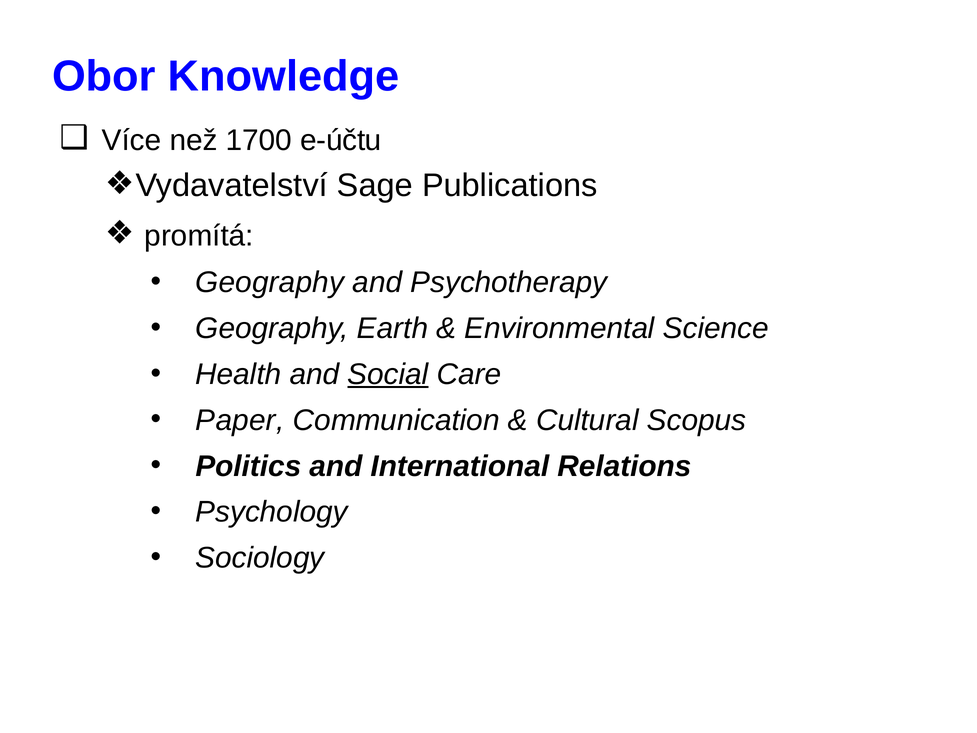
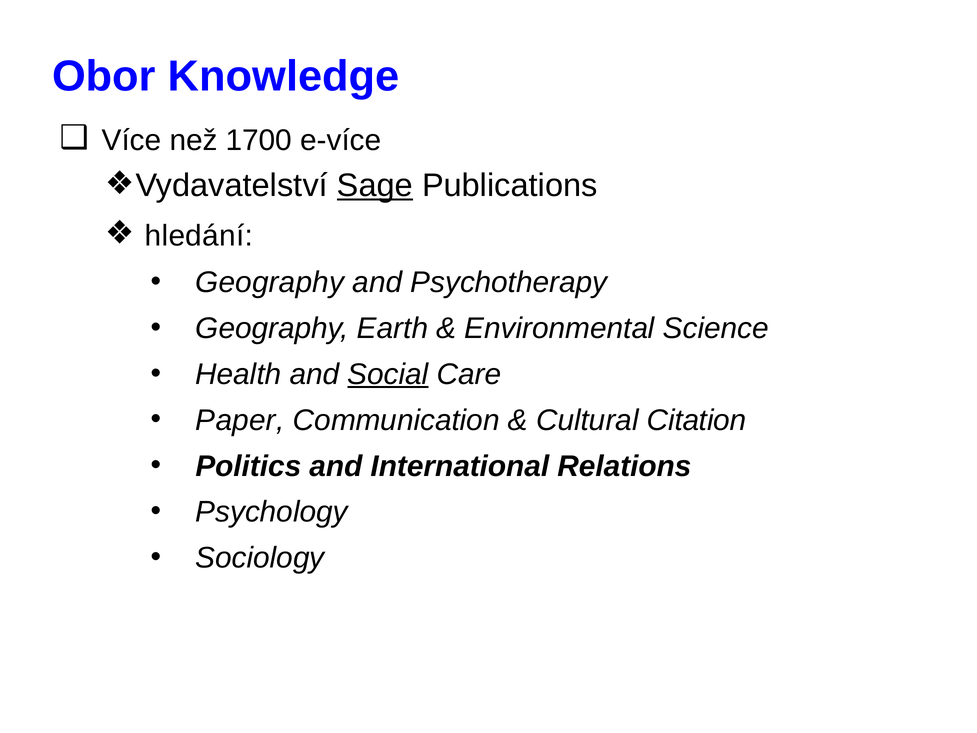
e-účtu: e-účtu -> e-více (341, 141)
Sage underline: none -> present (375, 186)
promítá: promítá -> hledání (199, 236)
Scopus: Scopus -> Citation (697, 420)
